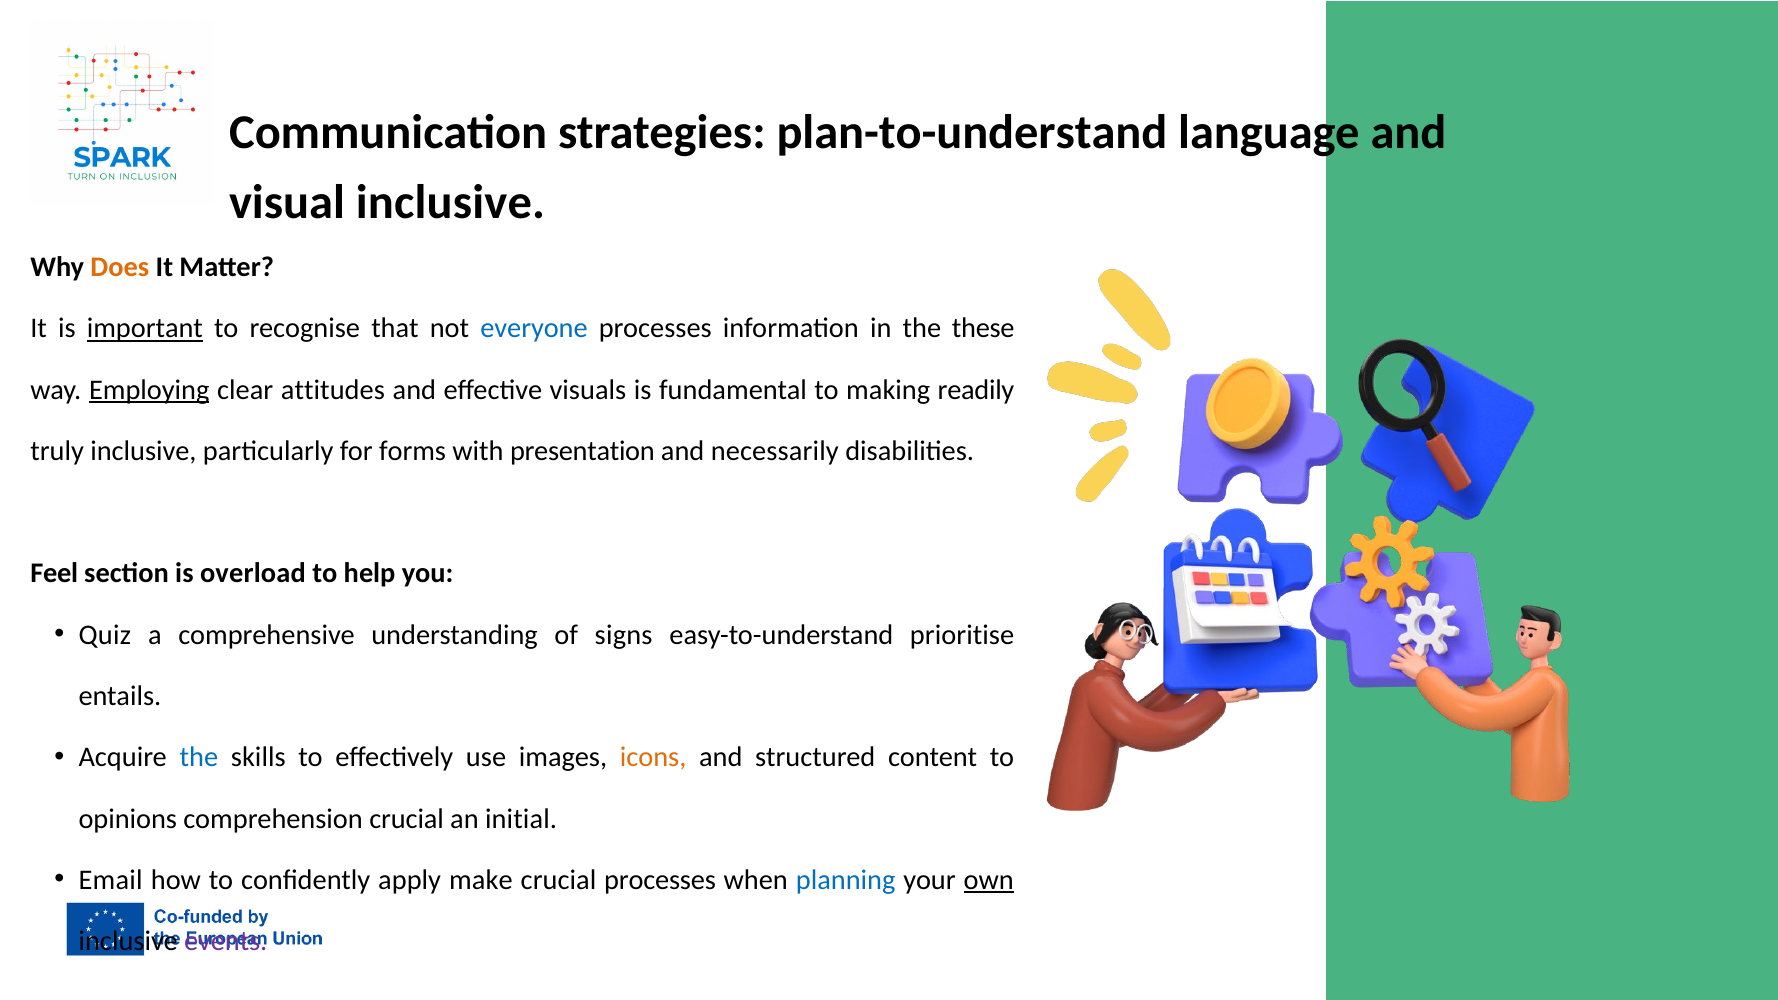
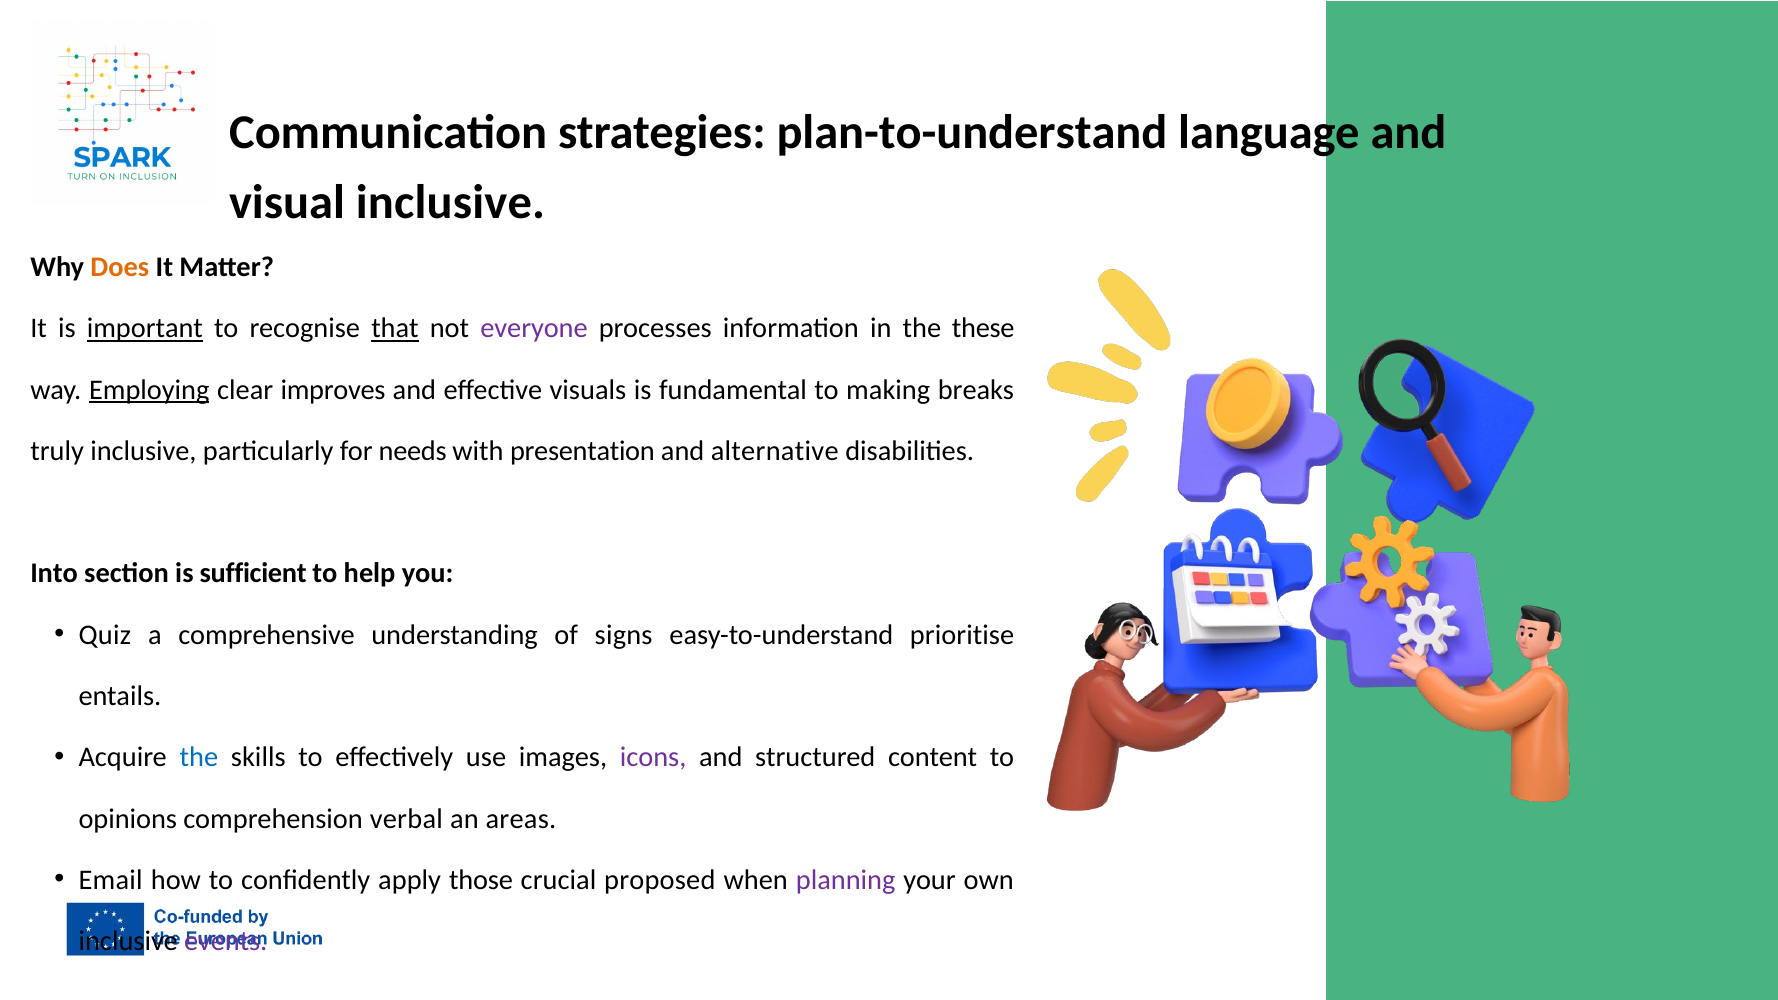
that underline: none -> present (395, 329)
everyone colour: blue -> purple (534, 329)
attitudes: attitudes -> improves (333, 390)
readily: readily -> breaks (976, 390)
forms: forms -> needs (413, 451)
necessarily: necessarily -> alternative (775, 451)
Feel: Feel -> Into (54, 574)
overload: overload -> sufficient (253, 574)
icons colour: orange -> purple (653, 758)
comprehension crucial: crucial -> verbal (406, 819)
initial: initial -> areas (521, 819)
make: make -> those (481, 880)
crucial processes: processes -> proposed (660, 880)
planning colour: blue -> purple (846, 880)
own underline: present -> none (989, 880)
